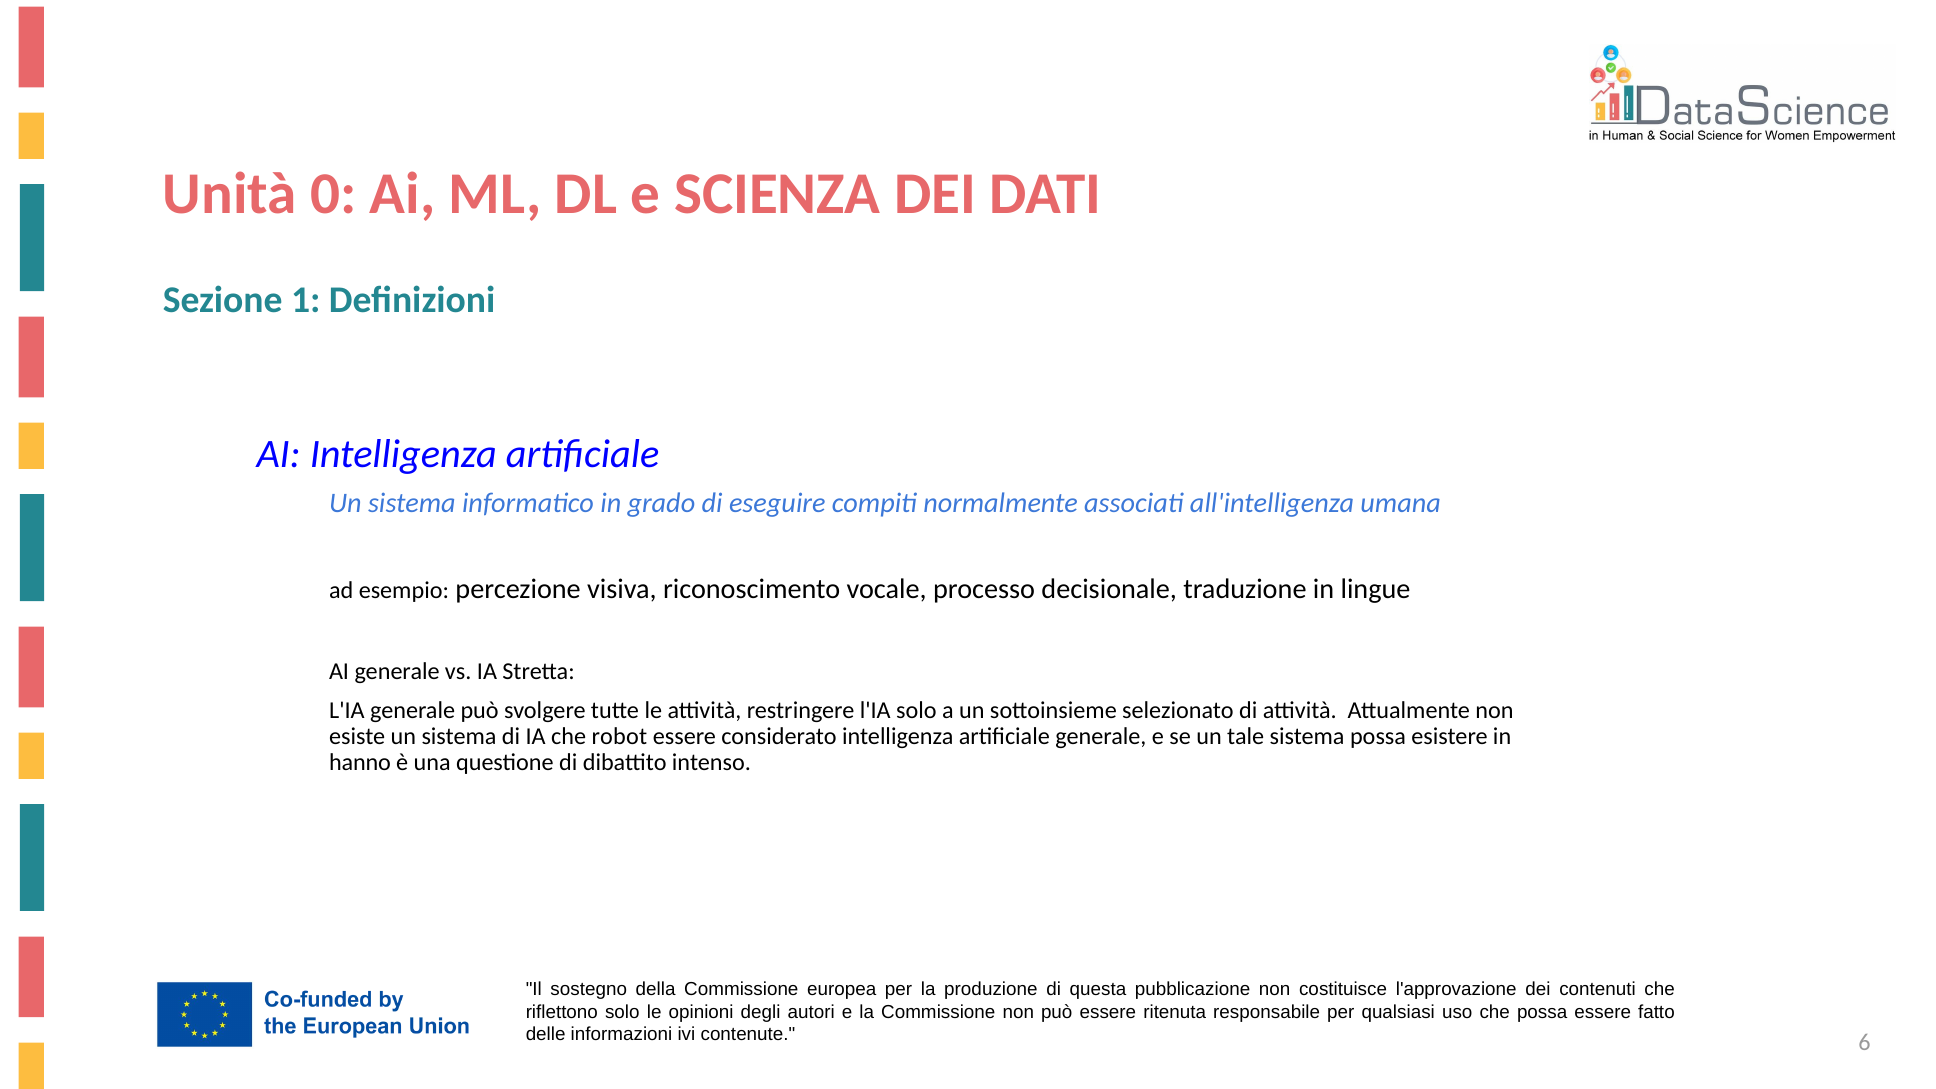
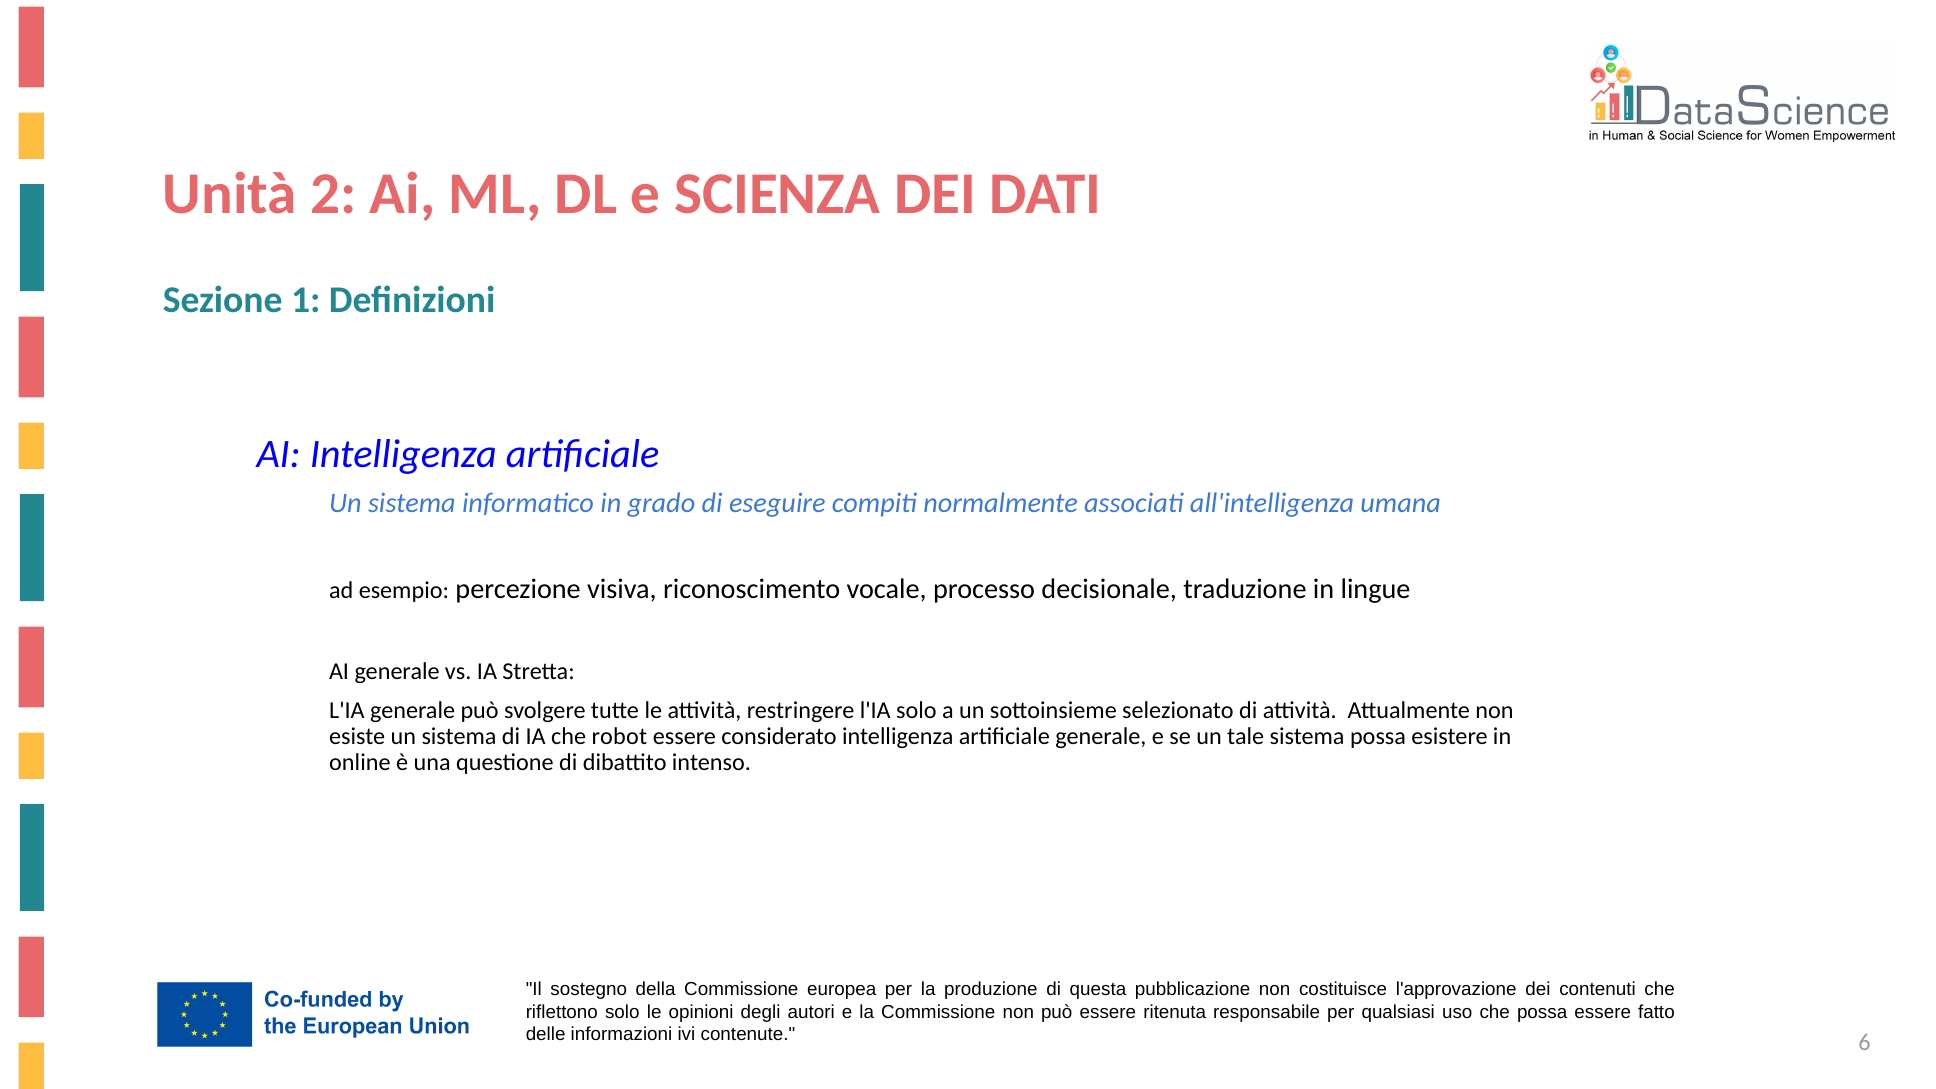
0: 0 -> 2 (333, 194)
hanno: hanno -> online (360, 762)
